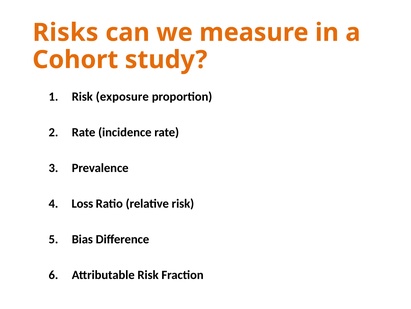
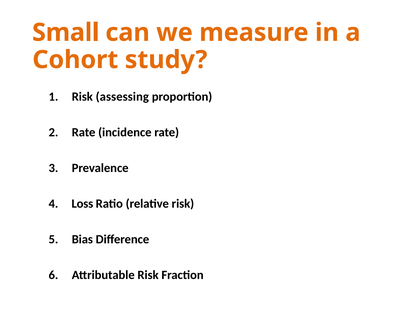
Risks: Risks -> Small (66, 32)
exposure: exposure -> assessing (122, 97)
